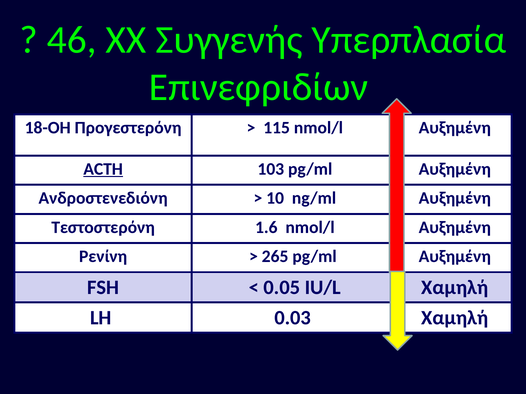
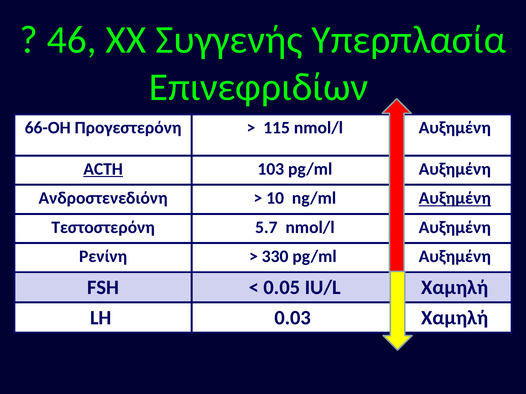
18-OH: 18-OH -> 66-OH (48, 128)
Αυξημένη underline: none -> present (455, 198)
1.6: 1.6 -> 5.7 (266, 228)
265: 265 -> 330 (275, 257)
